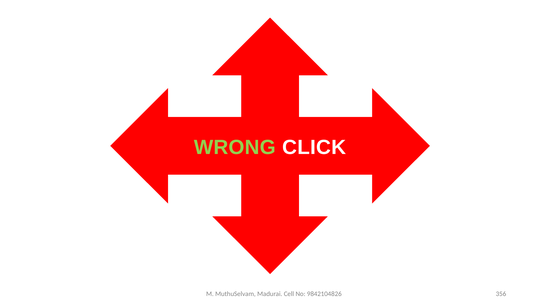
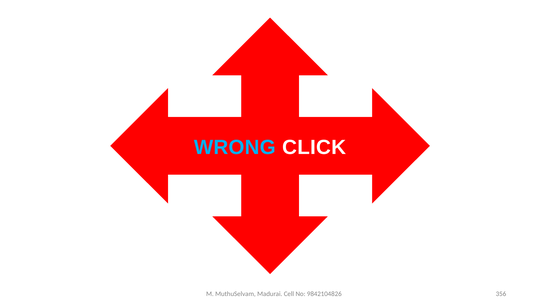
WRONG colour: light green -> light blue (235, 147)
